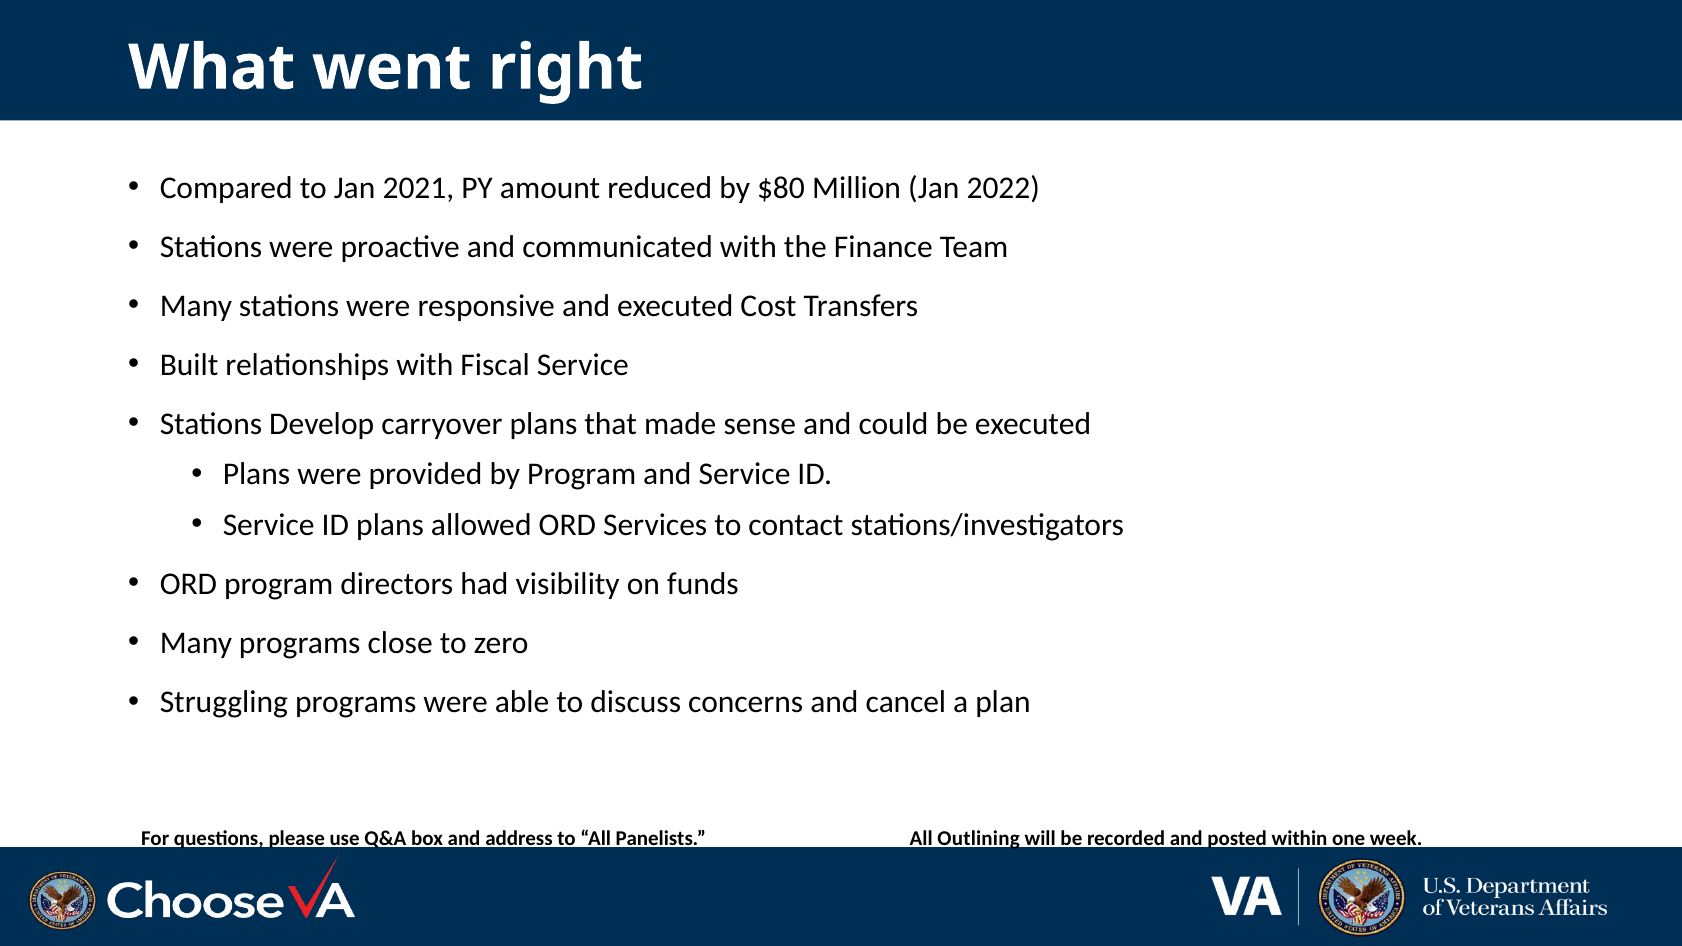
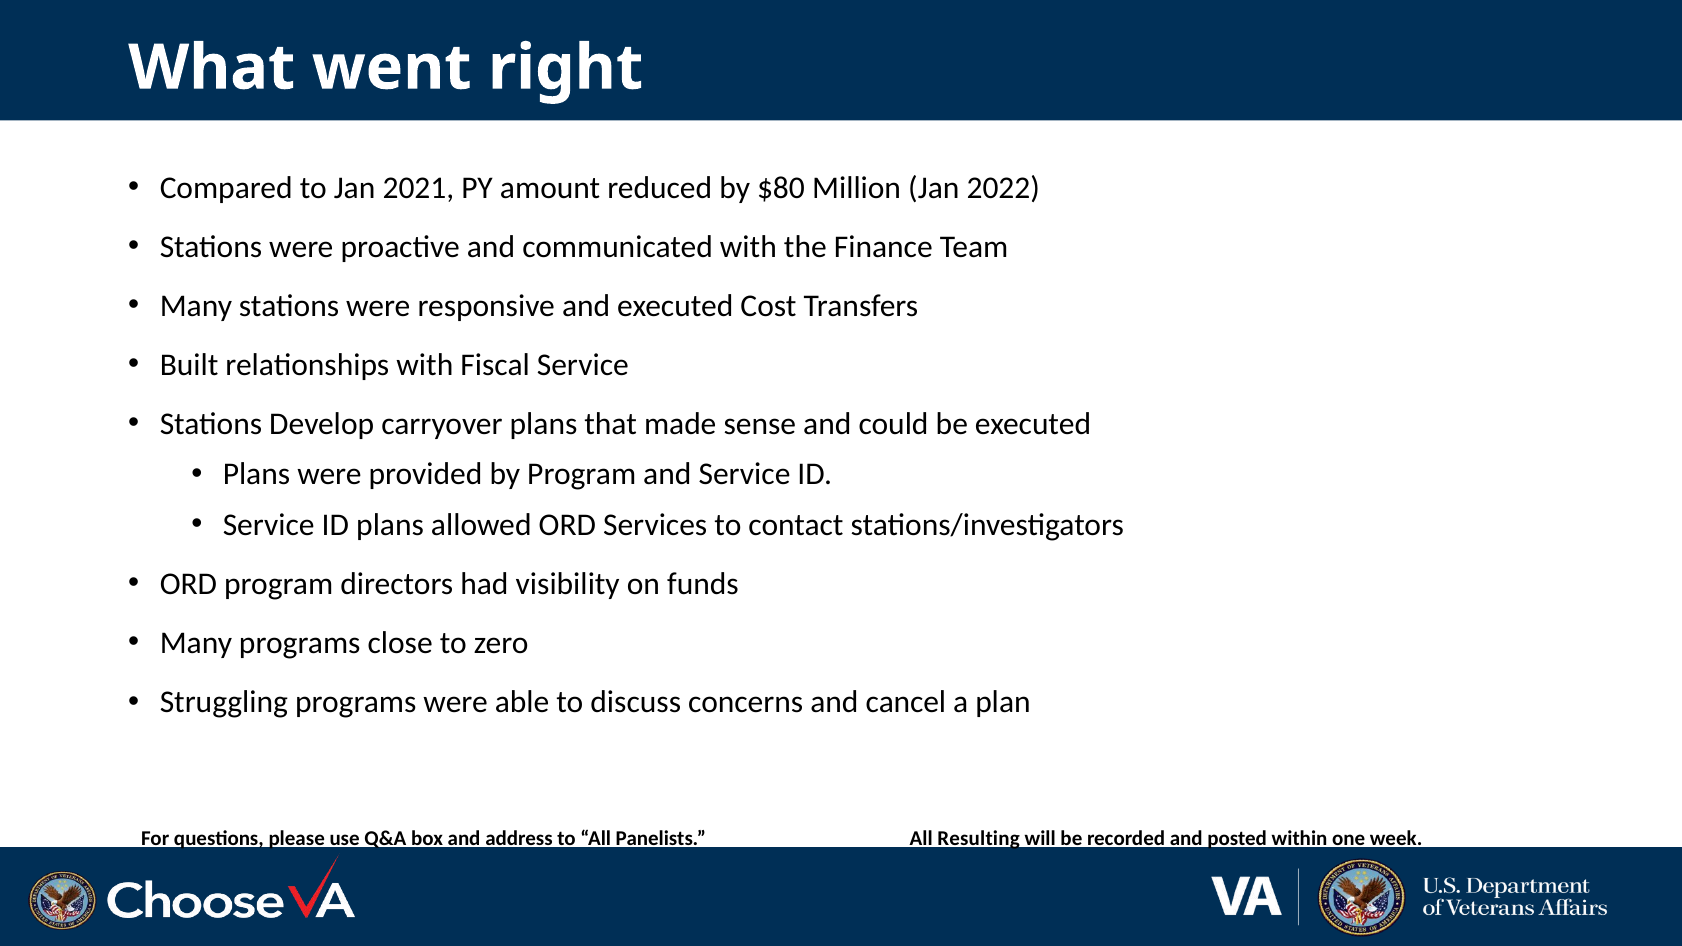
Outlining: Outlining -> Resulting (979, 839)
